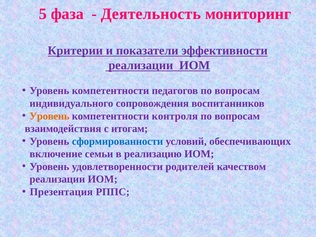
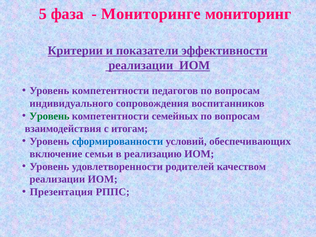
Деятельность: Деятельность -> Мониторинге (151, 14)
Уровень colour: orange -> green (49, 116)
контроля: контроля -> семейных (175, 116)
